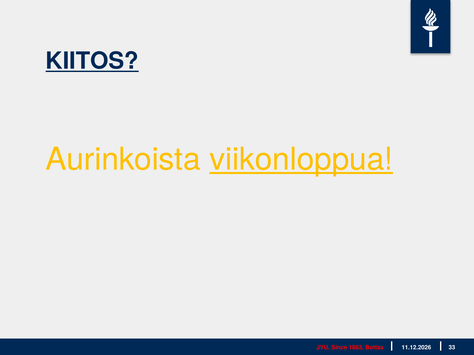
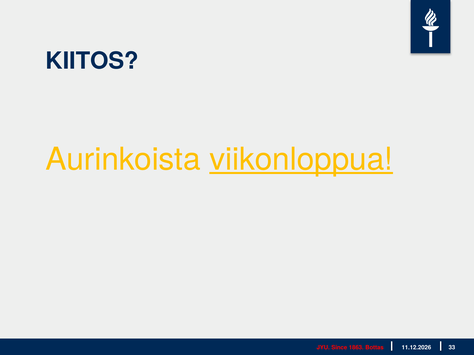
KIITOS underline: present -> none (92, 61)
